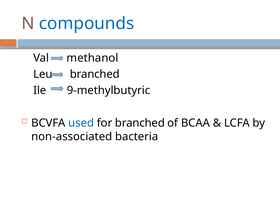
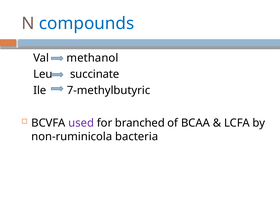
Leu branched: branched -> succinate (95, 74)
9-methylbutyric: 9-methylbutyric -> 7-methylbutyric (109, 90)
used colour: blue -> purple (81, 123)
non-associated: non-associated -> non-ruminicola (72, 137)
